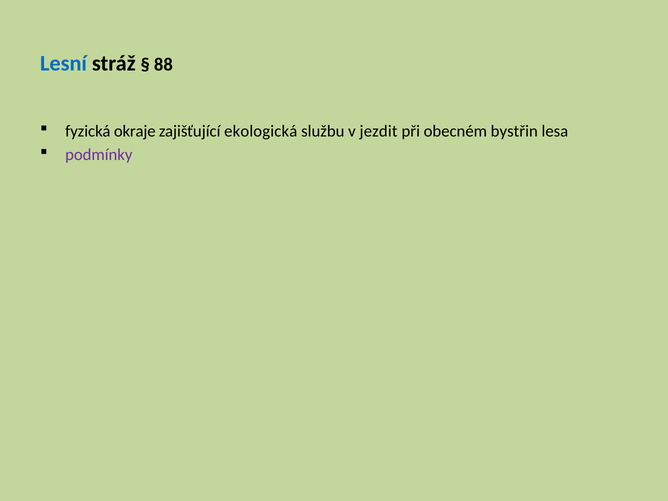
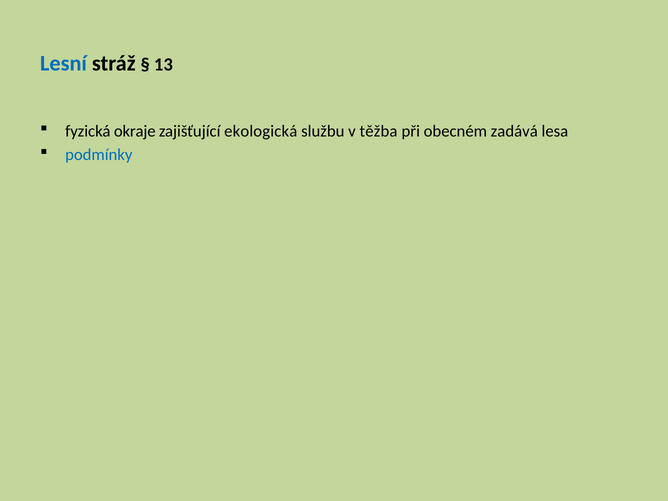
88: 88 -> 13 (163, 65)
jezdit: jezdit -> těžba (379, 131)
bystřin: bystřin -> zadává (514, 131)
podmínky colour: purple -> blue (99, 155)
